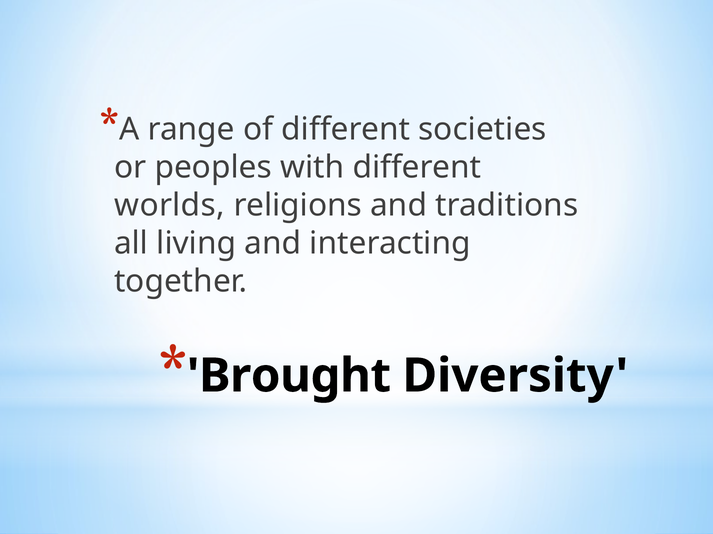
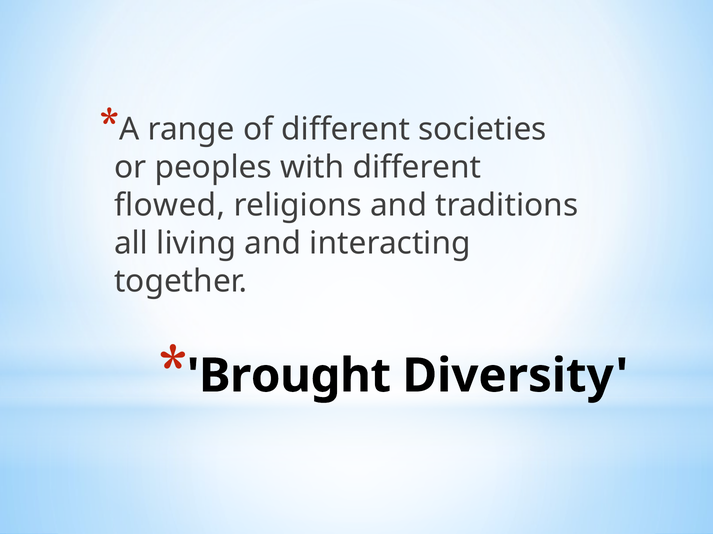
worlds: worlds -> flowed (170, 205)
